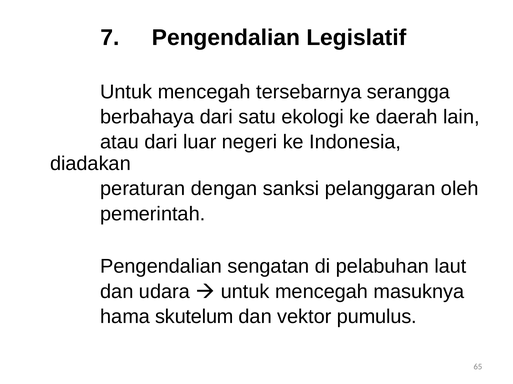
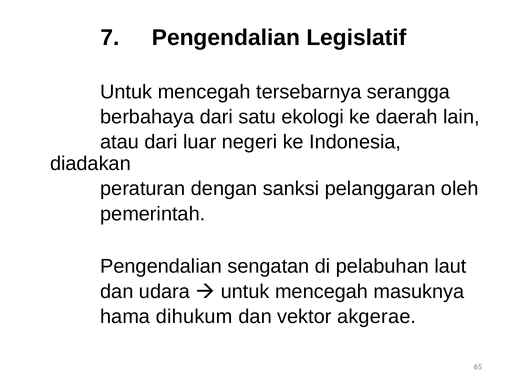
skutelum: skutelum -> dihukum (194, 317)
pumulus: pumulus -> akgerae (377, 317)
